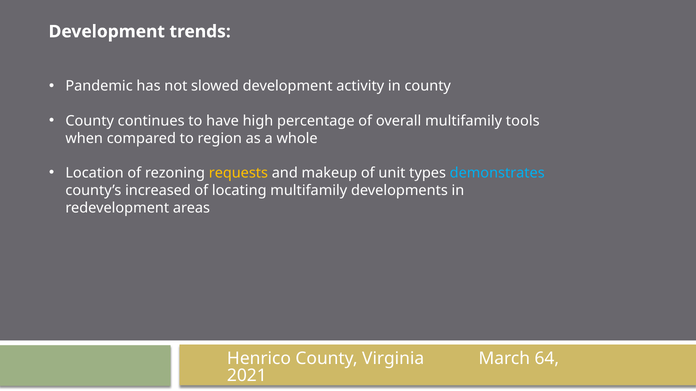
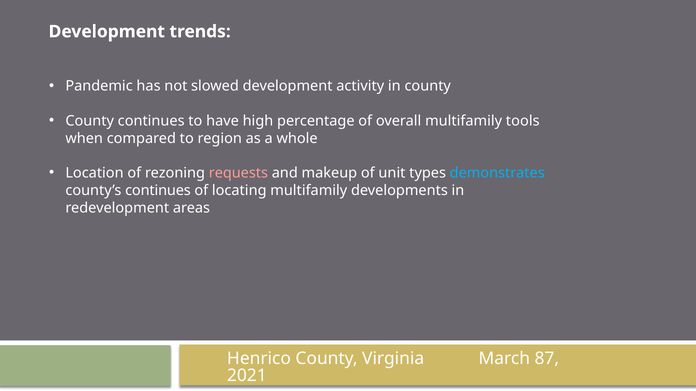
requests colour: yellow -> pink (238, 173)
county’s increased: increased -> continues (158, 191)
64: 64 -> 87 (547, 359)
